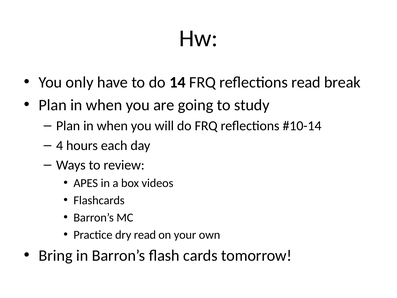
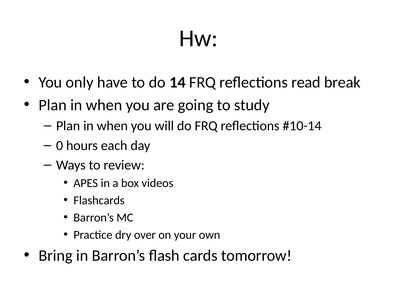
4: 4 -> 0 (60, 145)
dry read: read -> over (145, 235)
